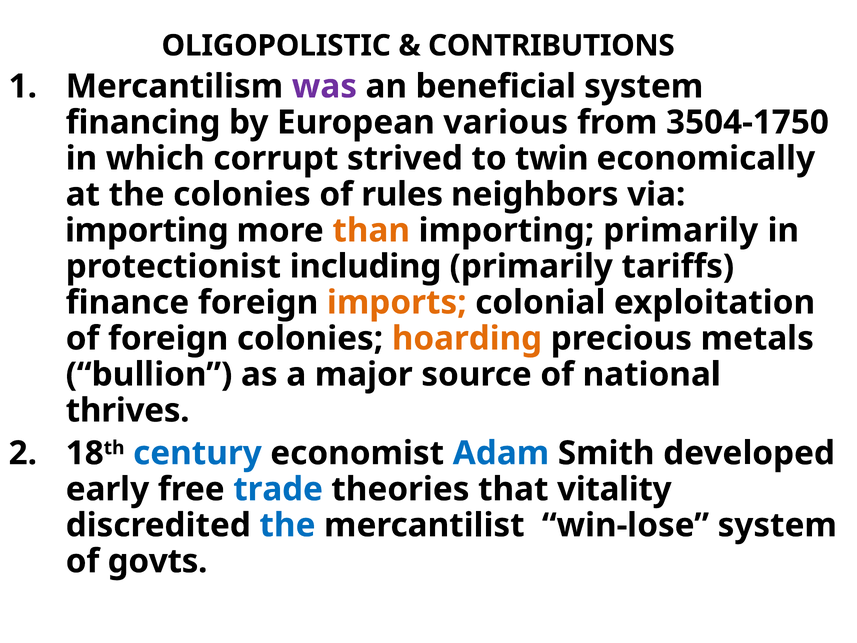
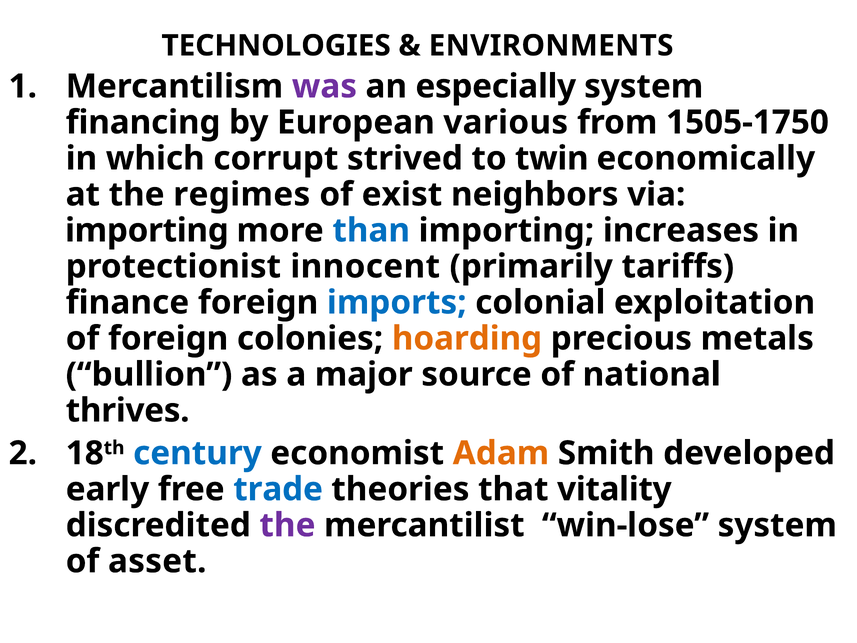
OLIGOPOLISTIC: OLIGOPOLISTIC -> TECHNOLOGIES (276, 46)
CONTRIBUTIONS: CONTRIBUTIONS -> ENVIRONMENTS (551, 46)
beneficial: beneficial -> especially (496, 86)
3504-1750: 3504-1750 -> 1505-1750 (747, 122)
the colonies: colonies -> regimes (242, 194)
rules: rules -> exist (402, 194)
than colour: orange -> blue (371, 230)
importing primarily: primarily -> increases (681, 230)
including: including -> innocent (365, 266)
imports colour: orange -> blue (397, 302)
Adam colour: blue -> orange (501, 453)
the colour: blue -> purple (287, 525)
govts: govts -> asset (157, 561)
